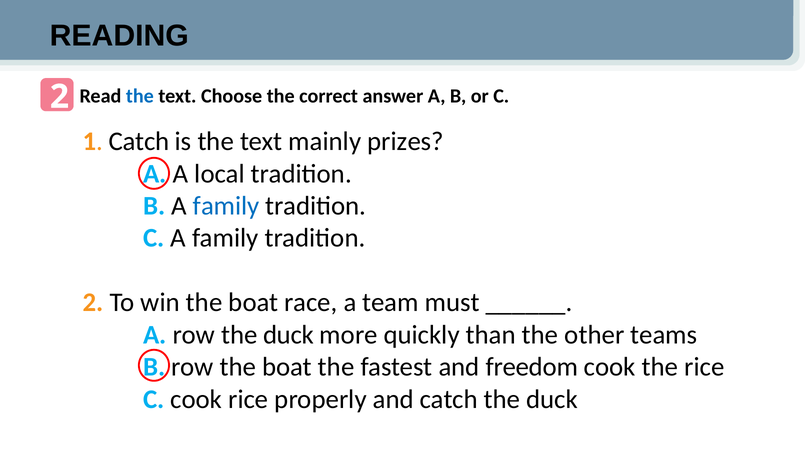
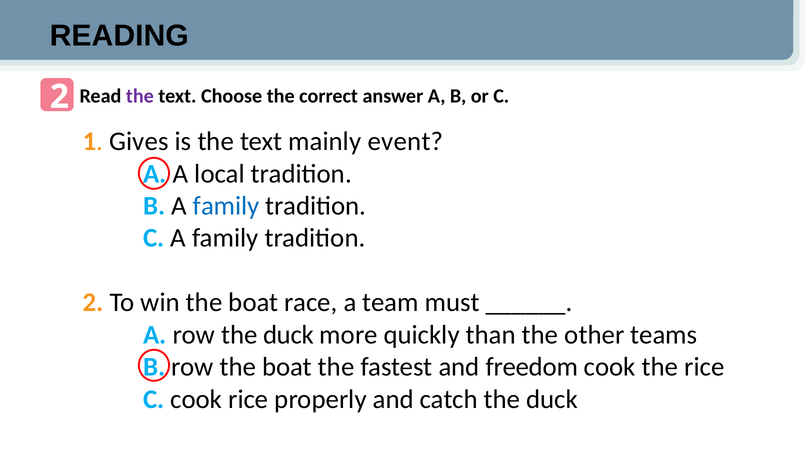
the colour: blue -> purple (140, 96)
1 Catch: Catch -> Gives (139, 141)
prizes: prizes -> event (405, 141)
